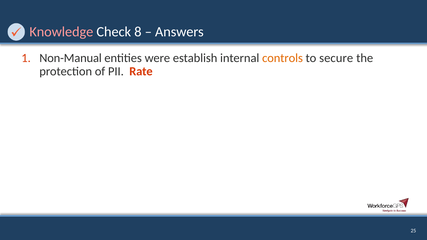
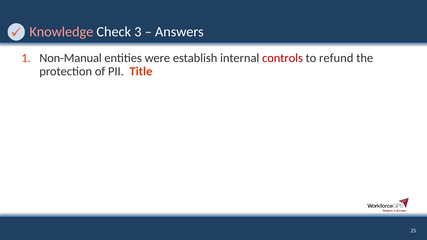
8: 8 -> 3 (138, 32)
controls colour: orange -> red (282, 58)
secure: secure -> refund (336, 58)
Rate: Rate -> Title (141, 71)
